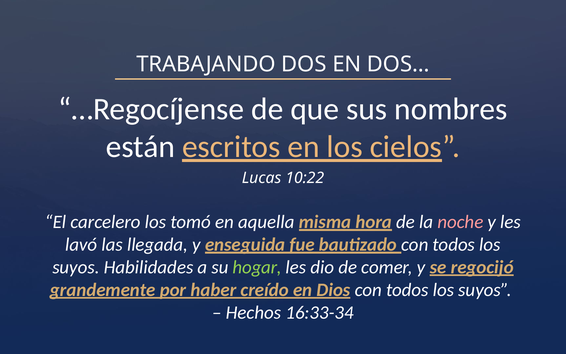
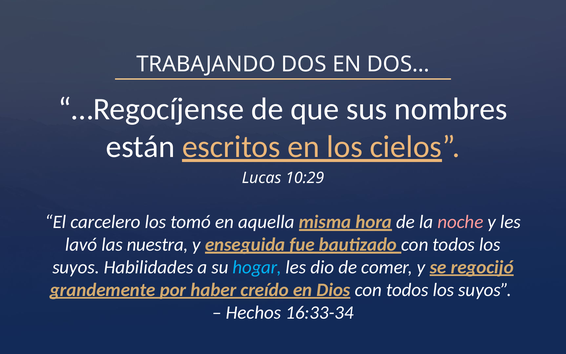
10:22: 10:22 -> 10:29 (305, 178)
llegada: llegada -> nuestra (158, 244)
hogar colour: light green -> light blue (257, 267)
